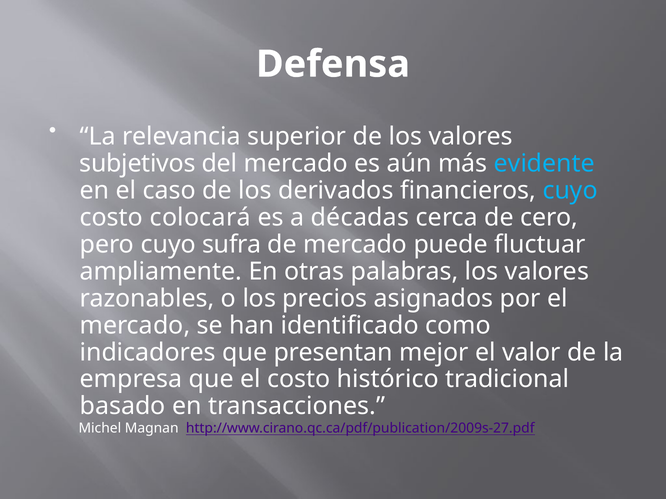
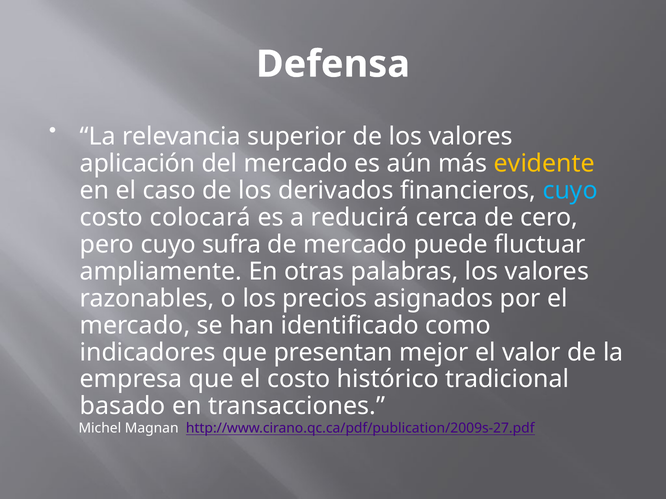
subjetivos: subjetivos -> aplicación (138, 164)
evidente colour: light blue -> yellow (544, 164)
décadas: décadas -> reducirá (360, 218)
